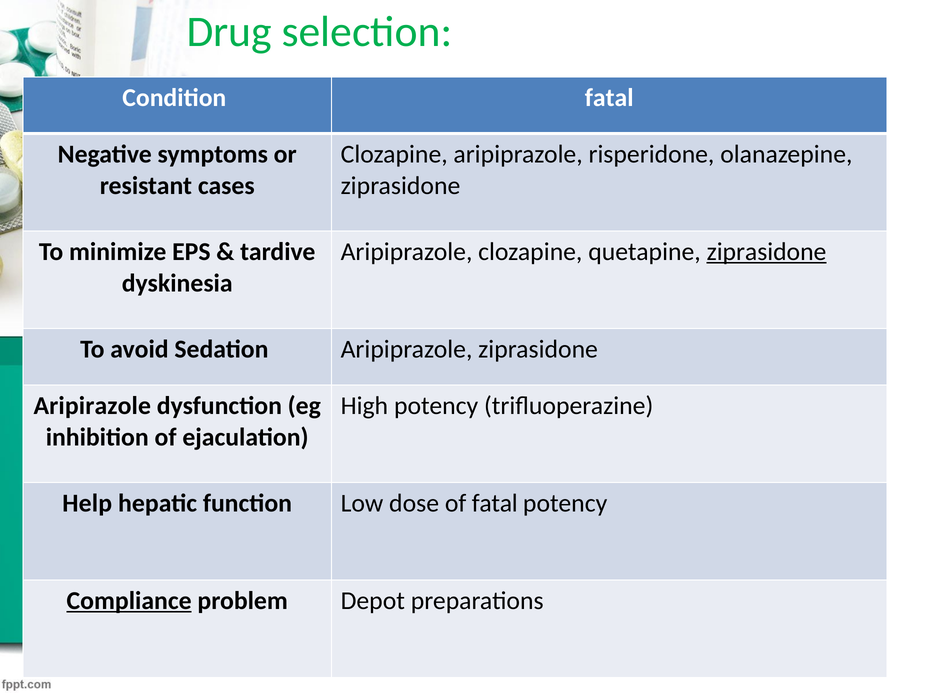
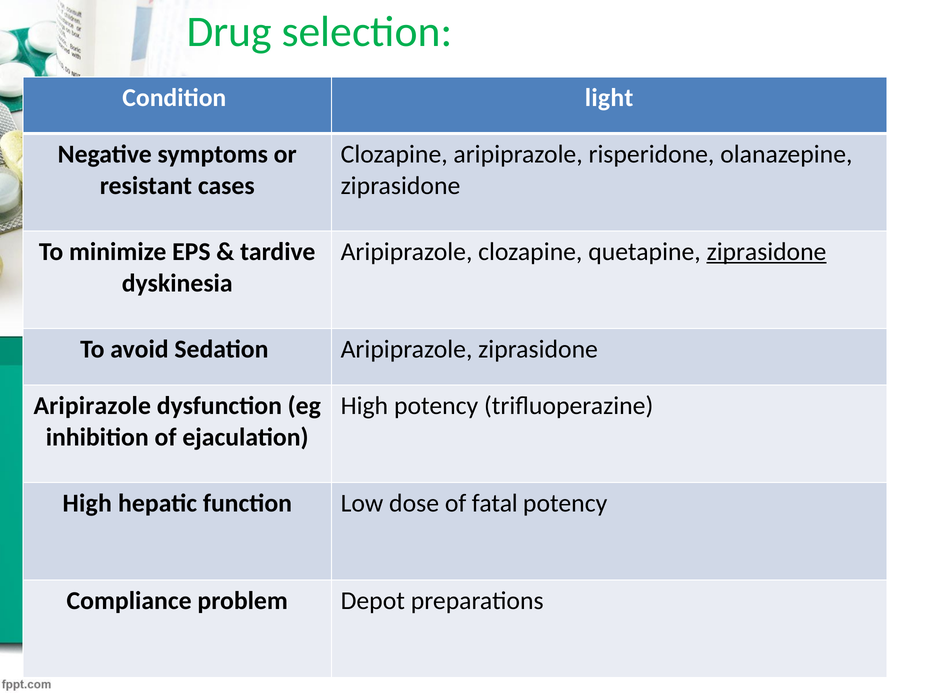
Condition fatal: fatal -> light (609, 98)
Help: Help -> High (87, 504)
Compliance underline: present -> none (129, 601)
